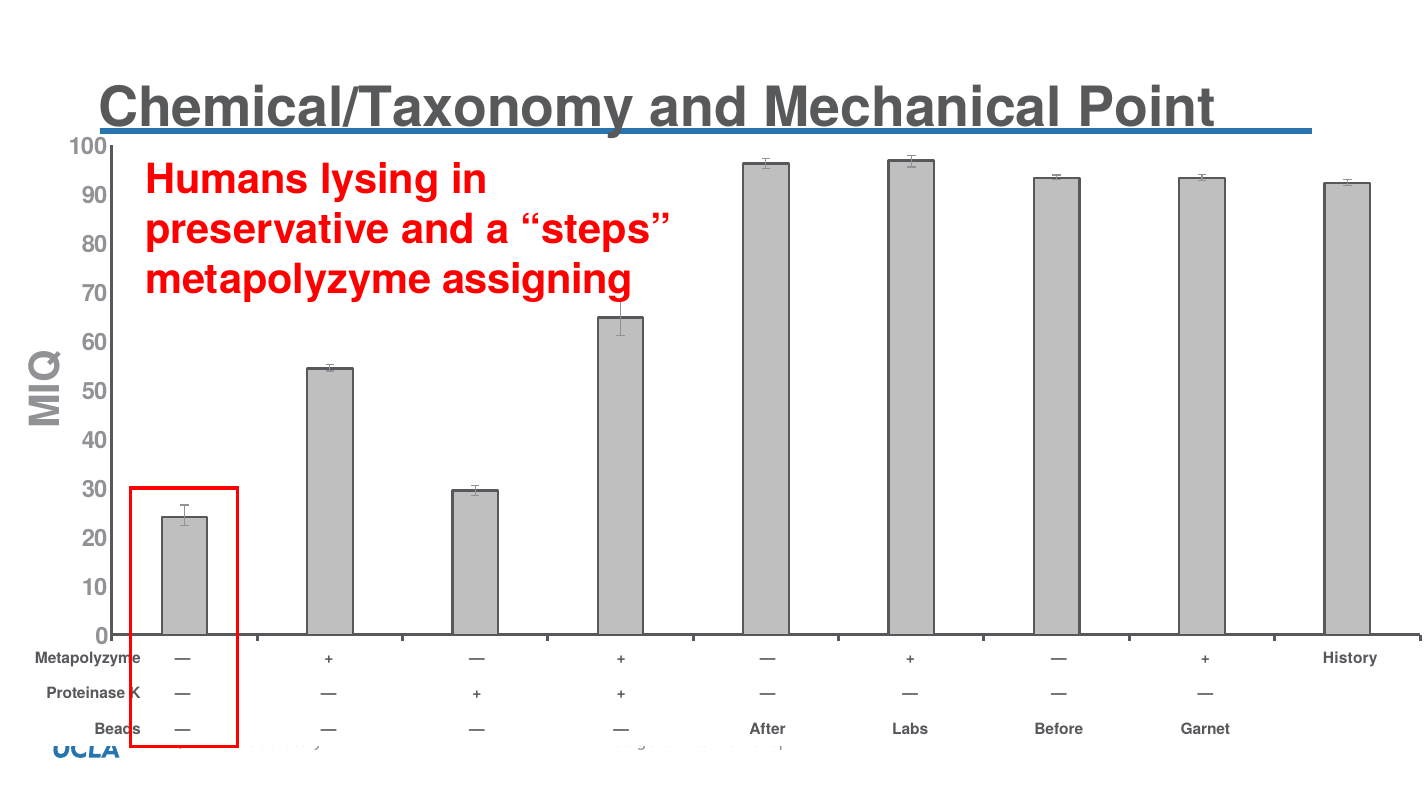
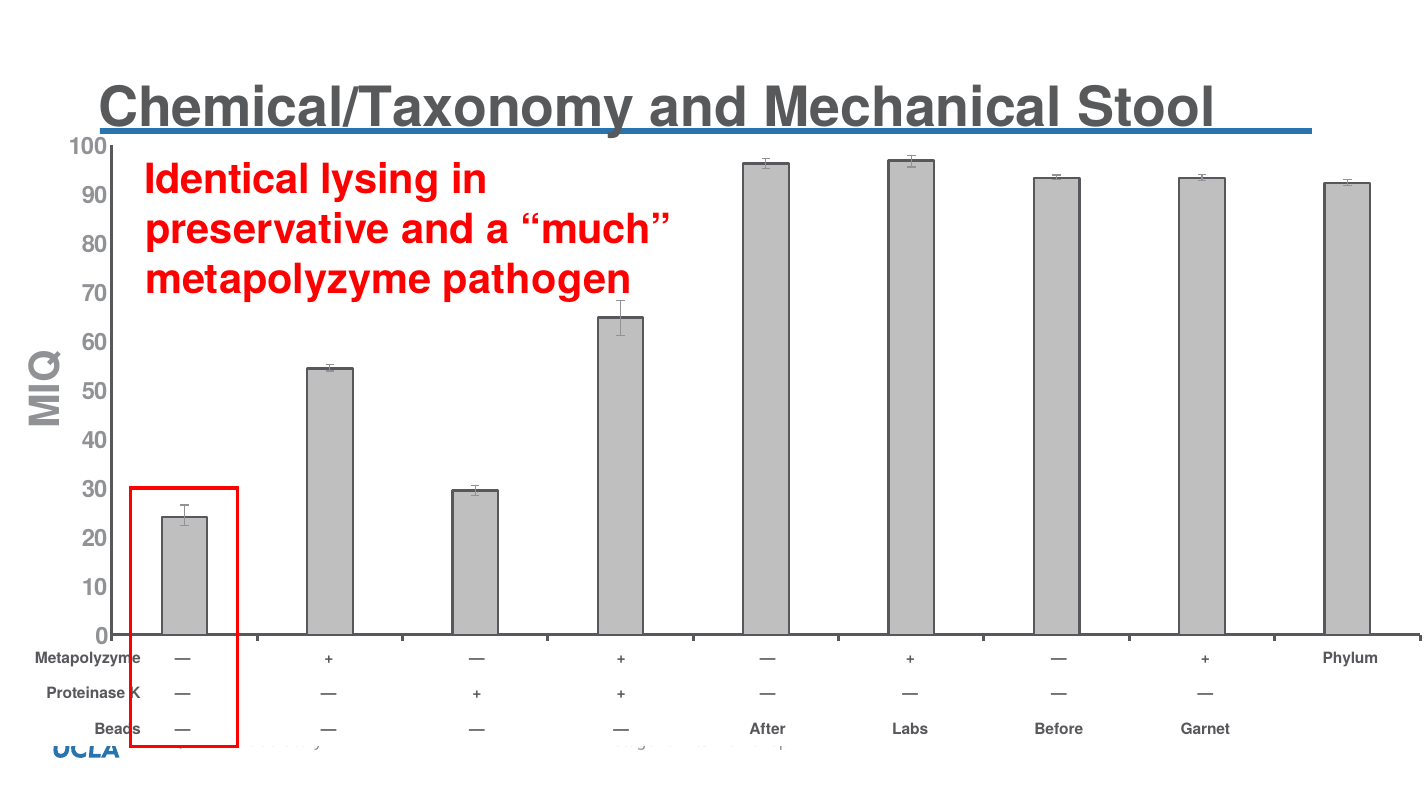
Point: Point -> Stool (1147, 109)
Humans: Humans -> Identical (227, 180)
steps: steps -> much (596, 230)
assigning: assigning -> pathogen (537, 280)
History: History -> Phylum (1350, 659)
